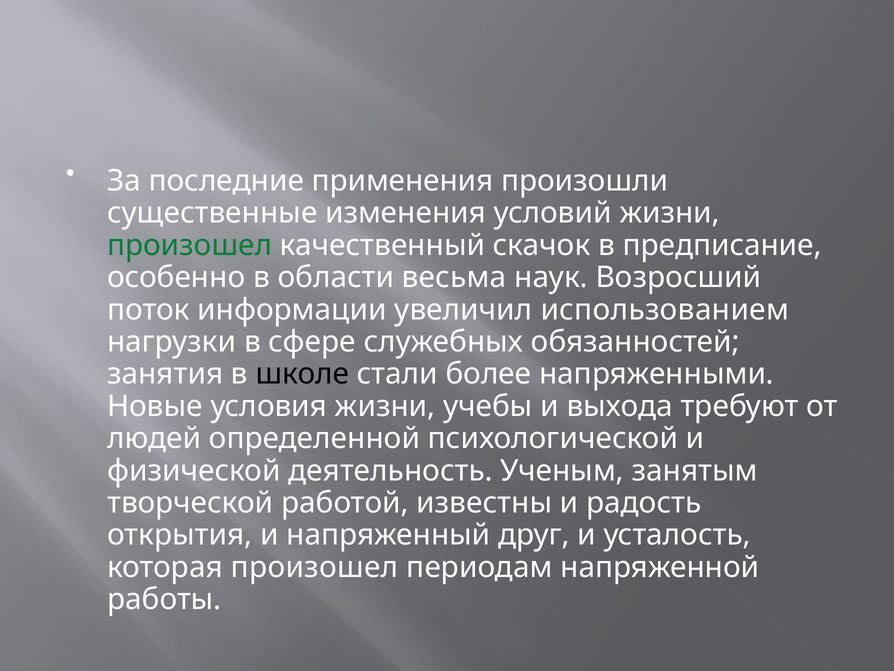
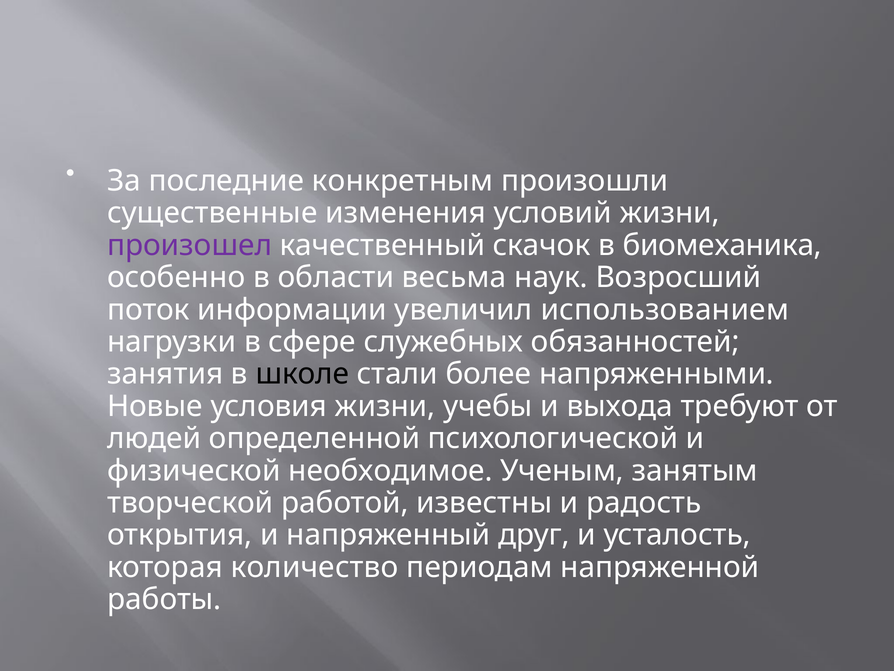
применения: применения -> конкретным (402, 181)
произошел colour: green -> purple (190, 245)
предписание: предписание -> биомеханика (722, 245)
деятельность: деятельность -> необходимое (391, 470)
которая произошел: произошел -> количество (315, 567)
